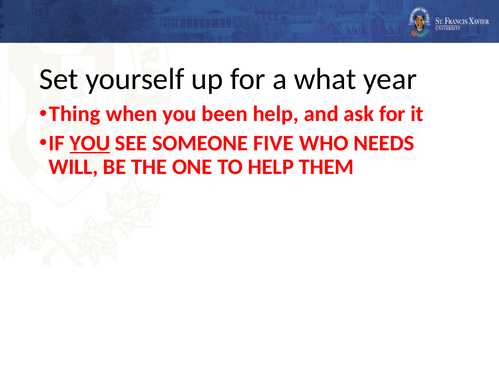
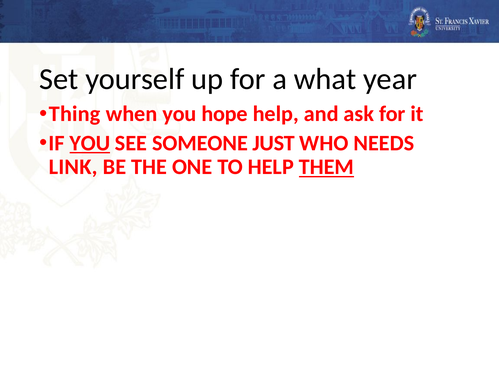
been: been -> hope (225, 114)
FIVE: FIVE -> JUST (274, 143)
WILL: WILL -> LINK (73, 167)
THEM underline: none -> present (326, 167)
